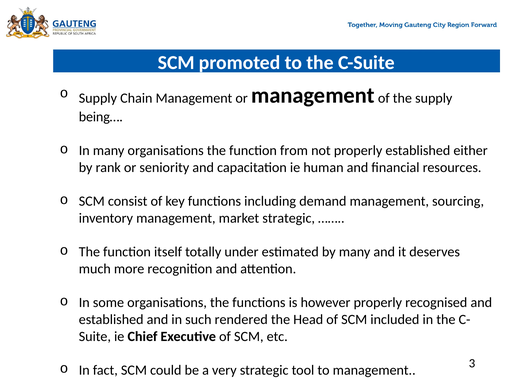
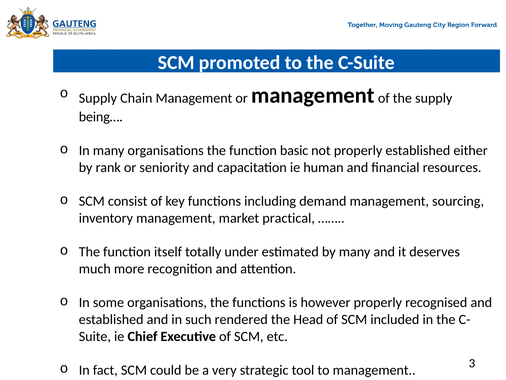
from: from -> basic (294, 150)
market strategic: strategic -> practical (289, 218)
